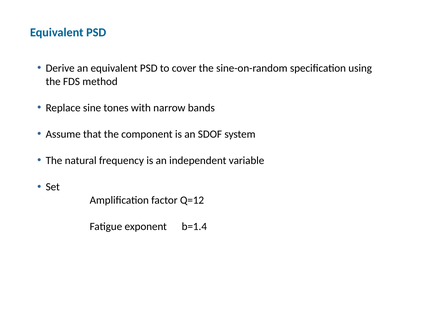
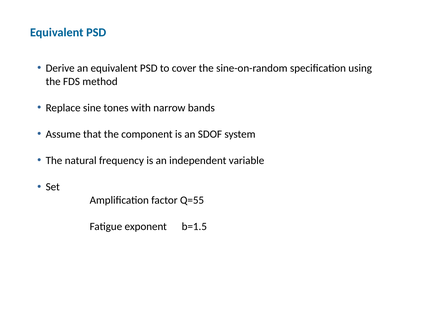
Q=12: Q=12 -> Q=55 (192, 200)
b=1.4: b=1.4 -> b=1.5 (194, 227)
